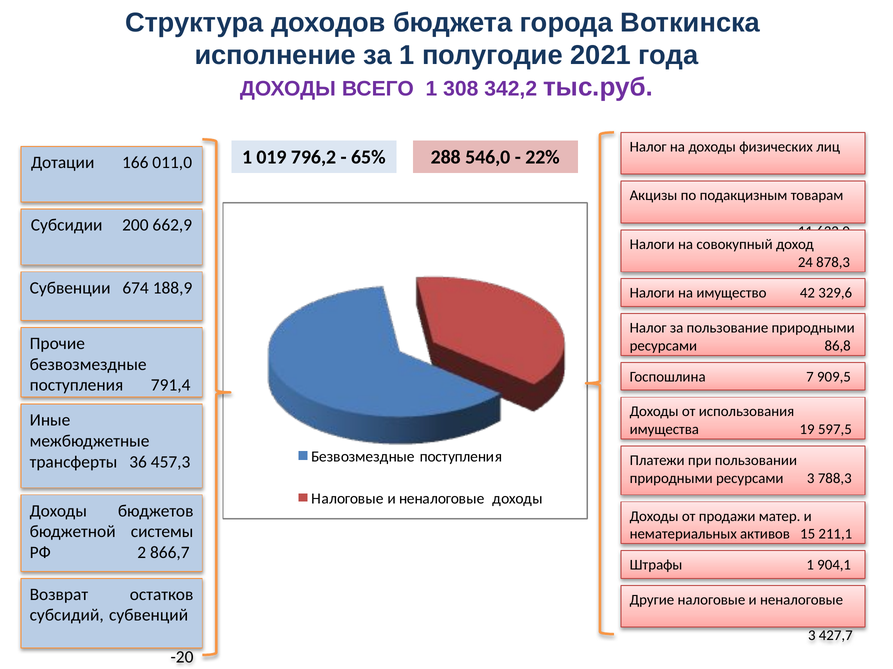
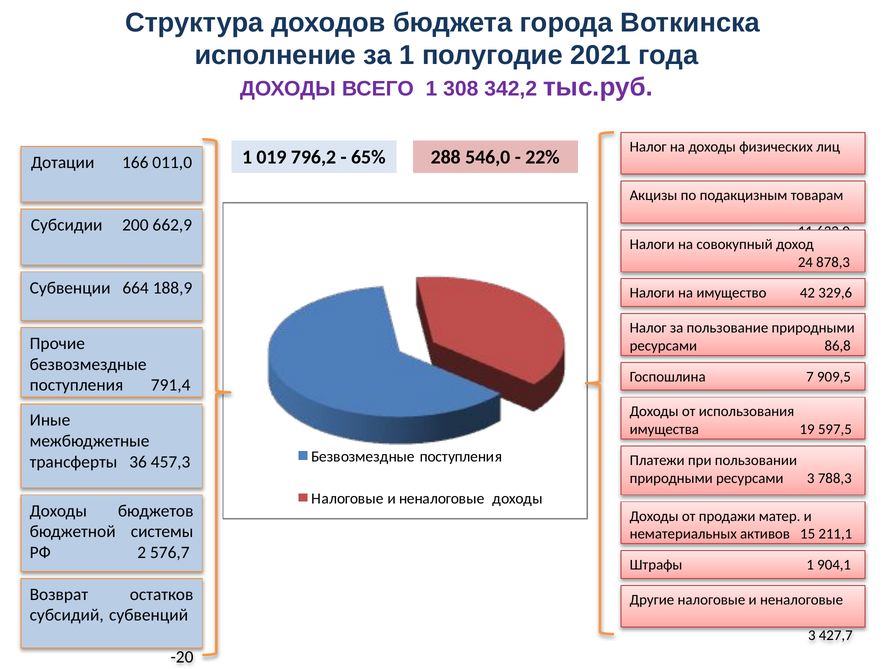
674: 674 -> 664 (136, 288)
866,7: 866,7 -> 576,7 (170, 553)
